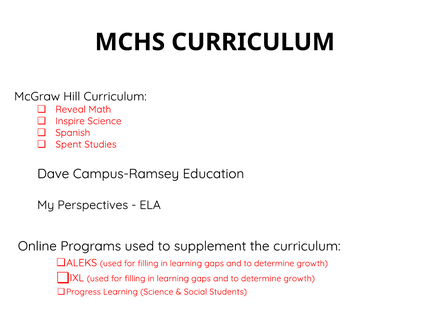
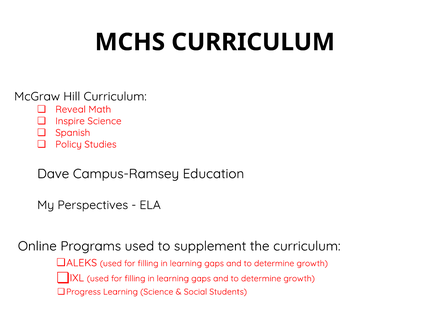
Spent: Spent -> Policy (69, 144)
